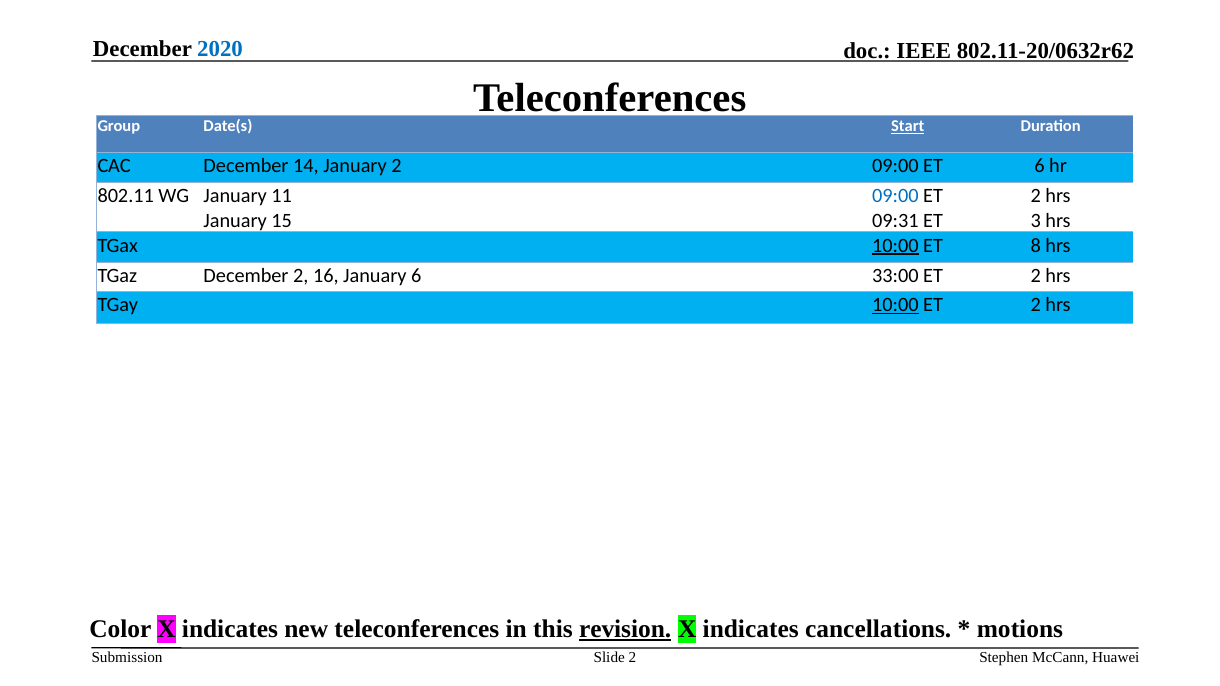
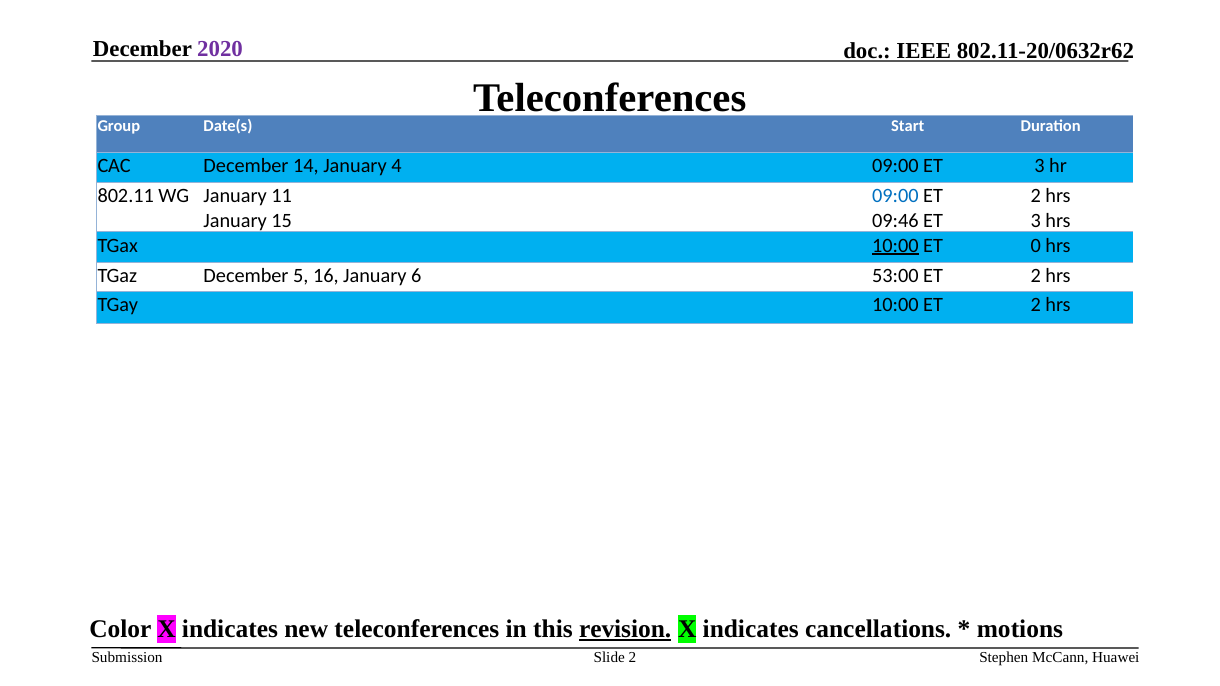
2020 colour: blue -> purple (220, 49)
Start underline: present -> none (908, 126)
January 2: 2 -> 4 (397, 166)
ET 6: 6 -> 3 (1040, 166)
09:31: 09:31 -> 09:46 (895, 221)
8: 8 -> 0 (1036, 245)
December 2: 2 -> 5 (301, 276)
33:00: 33:00 -> 53:00 (895, 276)
10:00 underline: present -> none (895, 305)
